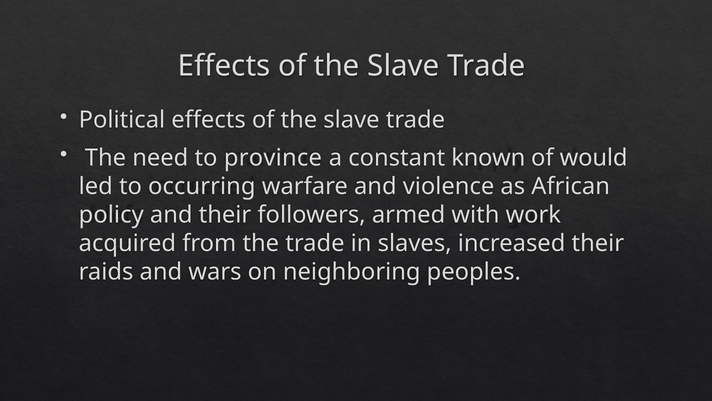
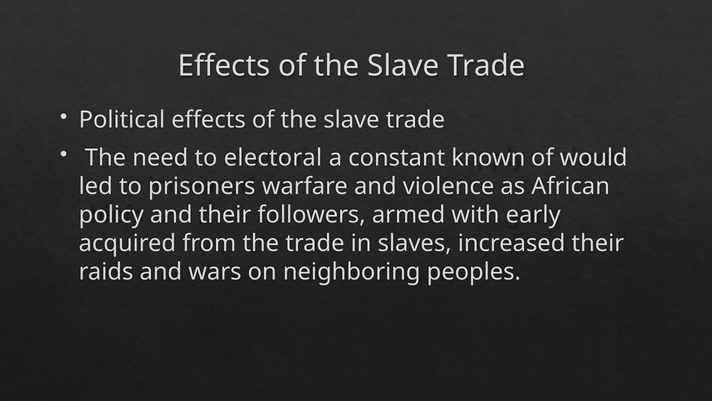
province: province -> electoral (273, 157)
occurring: occurring -> prisoners (202, 186)
work: work -> early (533, 214)
